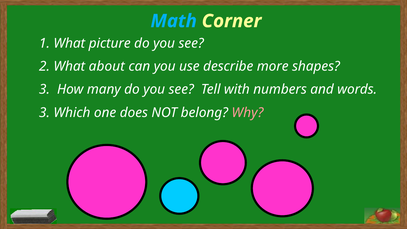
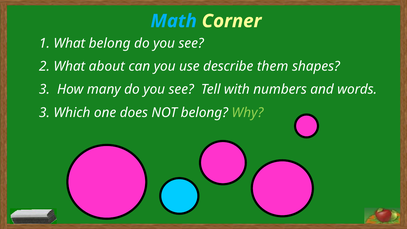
What picture: picture -> belong (110, 43)
more: more -> them (273, 66)
Why colour: pink -> light green (248, 113)
